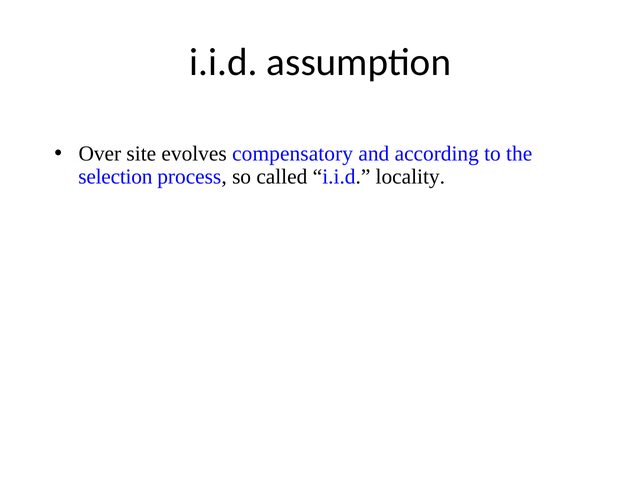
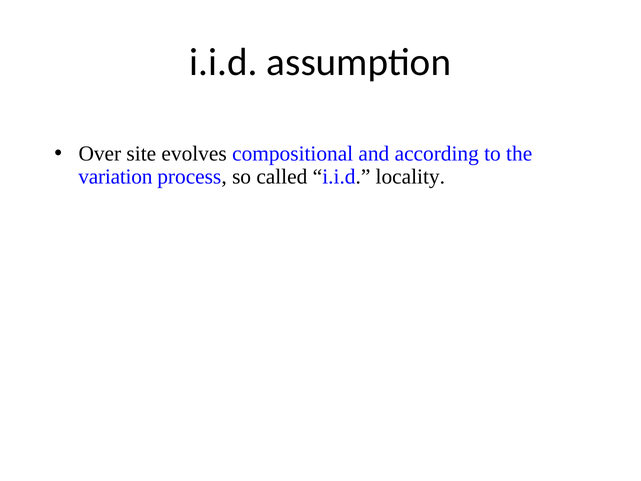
compensatory: compensatory -> compositional (293, 153)
selection: selection -> variation (115, 177)
